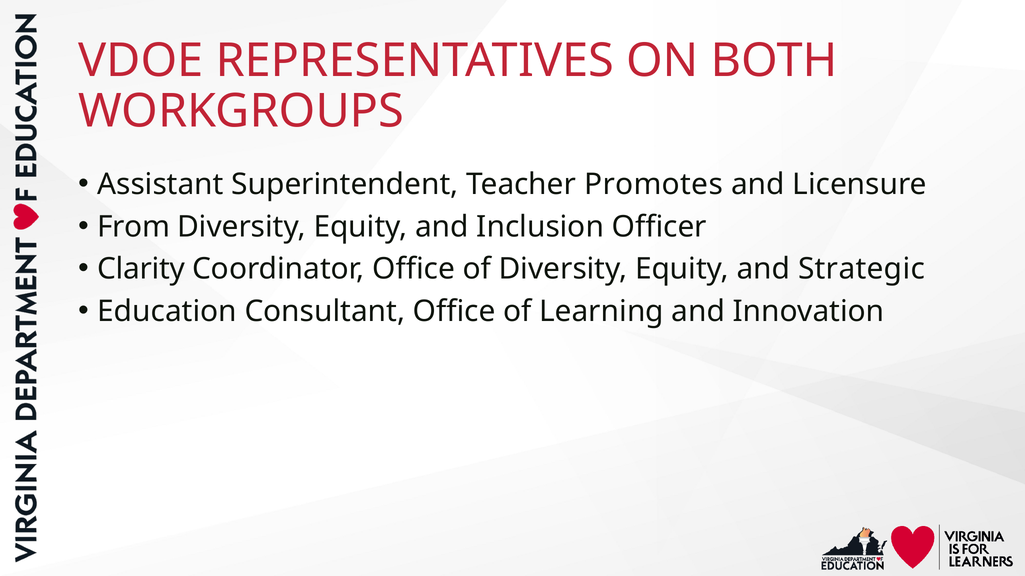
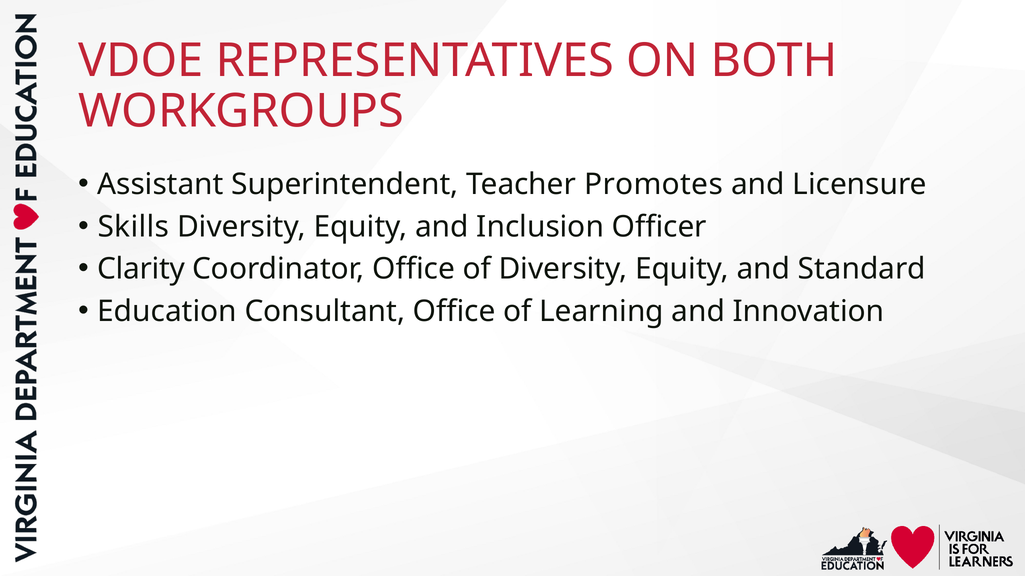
From: From -> Skills (133, 227)
Strategic: Strategic -> Standard (862, 269)
